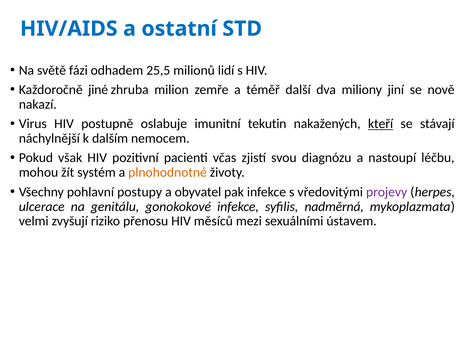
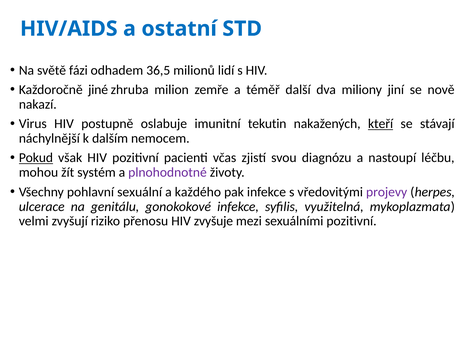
25,5: 25,5 -> 36,5 (158, 70)
Pokud underline: none -> present (36, 158)
plnohodnotné colour: orange -> purple (167, 173)
postupy: postupy -> sexuální (140, 192)
obyvatel: obyvatel -> každého (198, 192)
nadměrná: nadměrná -> využitelná (334, 207)
měsíců: měsíců -> zvyšuje (213, 222)
sexuálními ústavem: ústavem -> pozitivní (352, 222)
